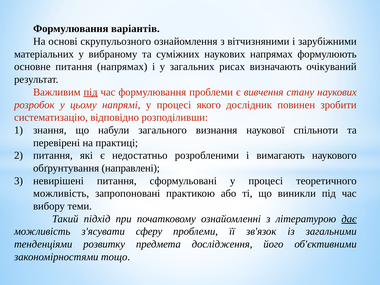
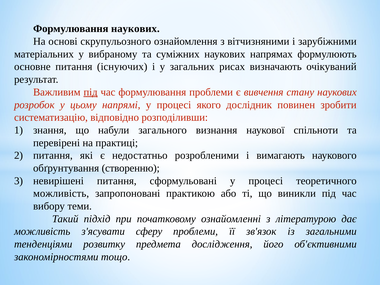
Формулювання варіантів: варіантів -> наукових (135, 29)
питання напрямах: напрямах -> існуючих (122, 67)
направлені: направлені -> створенню (131, 168)
дає underline: present -> none (349, 219)
